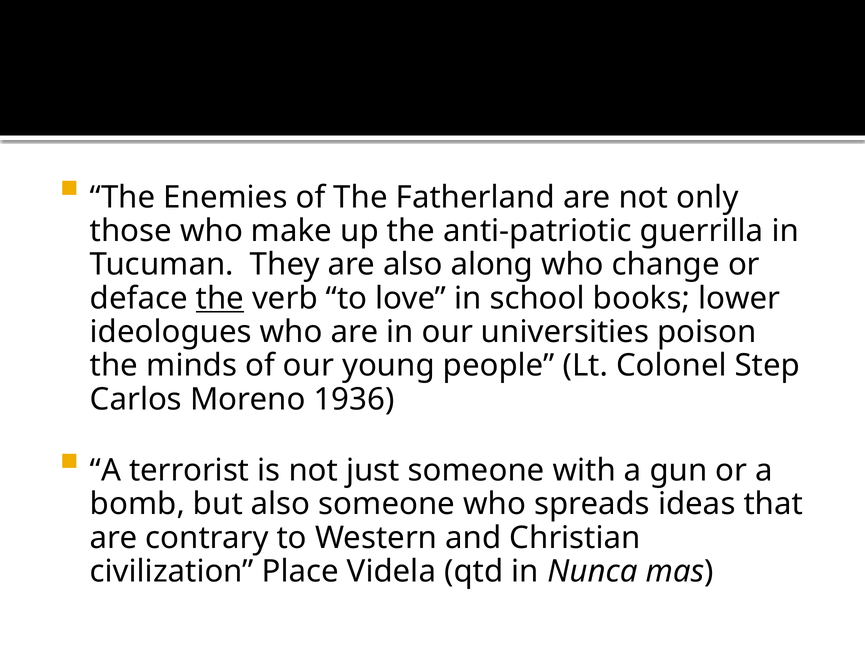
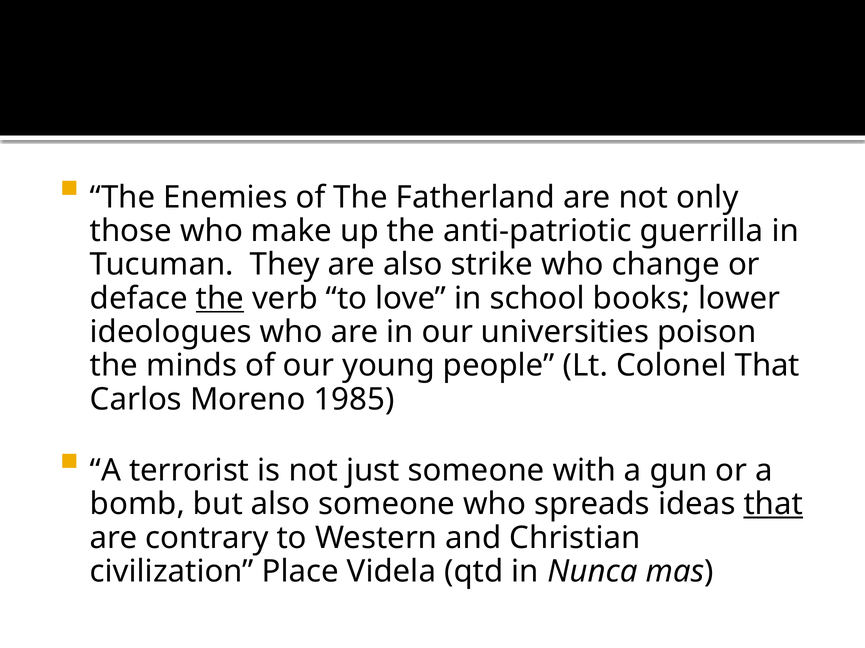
along: along -> strike (492, 265)
Colonel Step: Step -> That (767, 366)
1936: 1936 -> 1985 (354, 400)
that underline: none -> present (773, 505)
